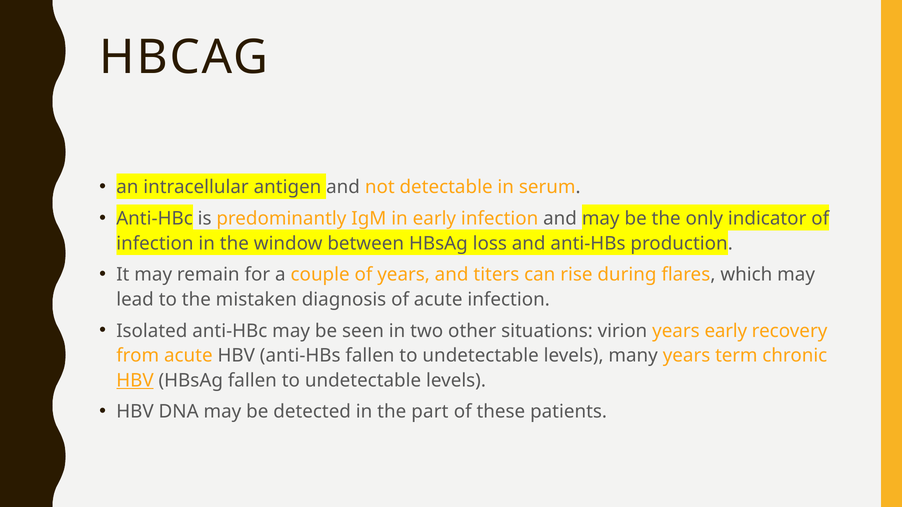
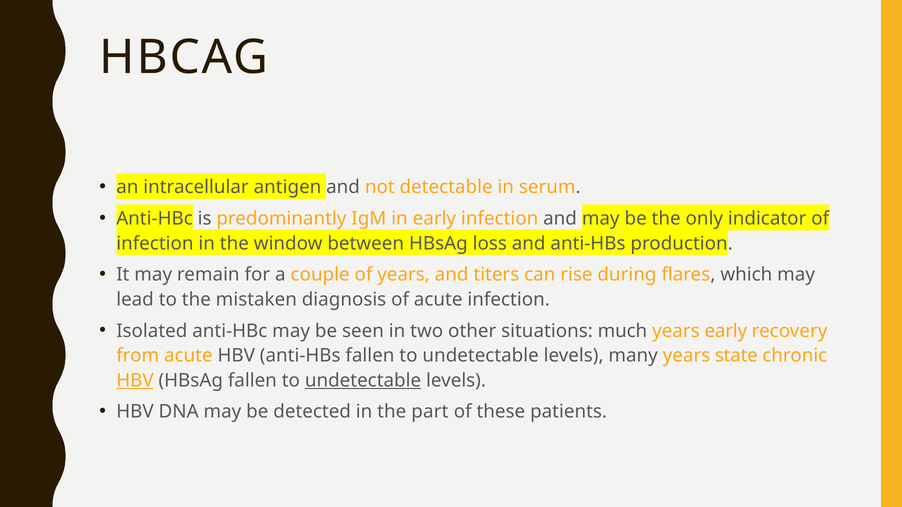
virion: virion -> much (622, 331)
term: term -> state (736, 356)
undetectable underline: none -> present (363, 381)
